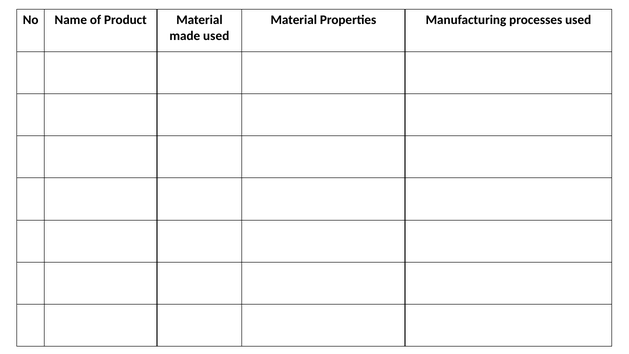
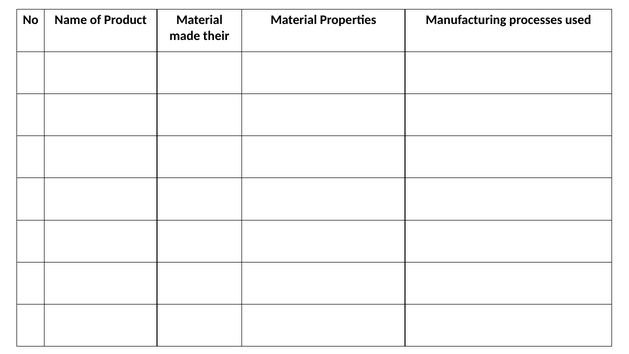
made used: used -> their (216, 36)
